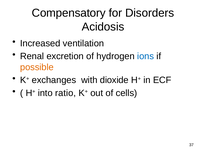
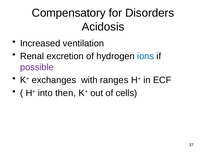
possible colour: orange -> purple (37, 67)
dioxide: dioxide -> ranges (114, 80)
ratio: ratio -> then (66, 93)
